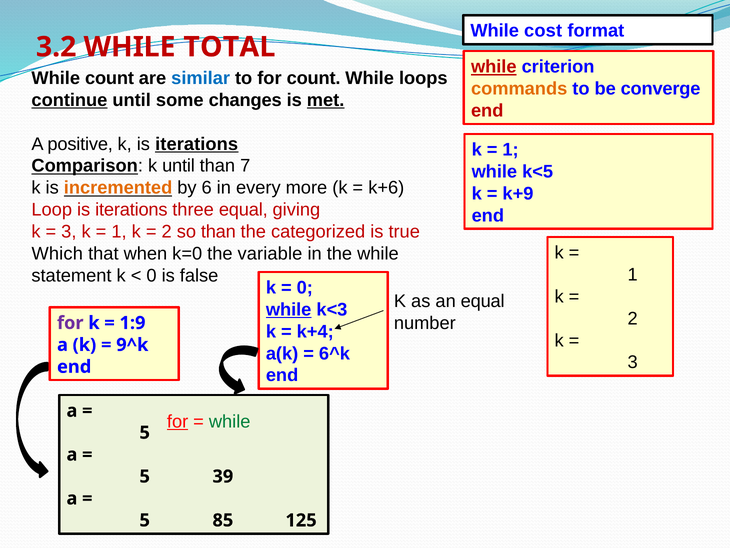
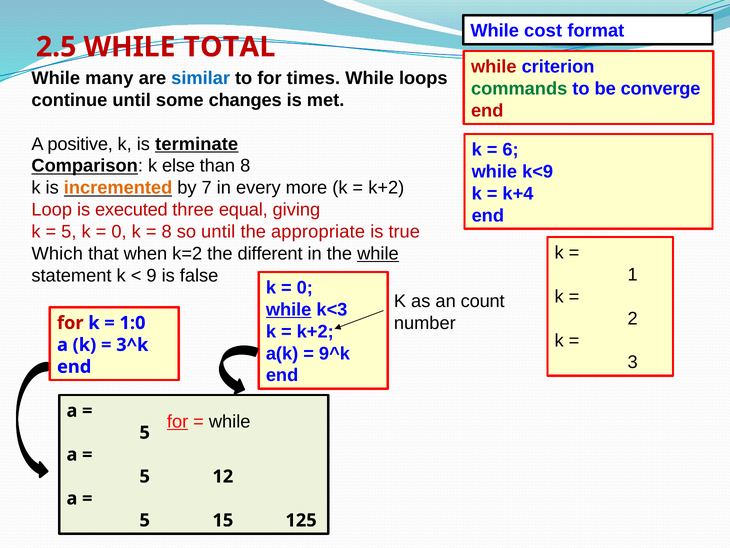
3.2: 3.2 -> 2.5 (56, 47)
while underline: present -> none (494, 67)
While count: count -> many (109, 78)
for count: count -> times (313, 78)
commands colour: orange -> green (519, 89)
continue underline: present -> none (69, 100)
met underline: present -> none (326, 100)
k is iterations: iterations -> terminate (197, 144)
1: 1 -> 6 (511, 150)
k until: until -> else (179, 166)
than 7: 7 -> 8 (245, 166)
k<5: k<5 -> k<9 (538, 172)
6: 6 -> 7 (207, 188)
k+6: k+6 -> k+2 (386, 188)
k+9: k+9 -> k+4 (518, 193)
Loop is iterations: iterations -> executed (131, 210)
3: 3 -> 5 (69, 231)
1: 1 -> 0 (119, 231)
2: 2 -> 8 (167, 231)
so than: than -> until (218, 231)
categorized: categorized -> appropriate (318, 231)
k=0: k=0 -> k=2 (187, 253)
variable: variable -> different (270, 253)
while underline: none -> present (378, 253)
0: 0 -> 9 (152, 275)
an equal: equal -> count (483, 301)
for colour: purple -> red (70, 323)
1:9: 1:9 -> 1:0 (132, 323)
k+4: k+4 -> k+2 (315, 331)
9^k: 9^k -> 3^k (132, 345)
6^k: 6^k -> 9^k (334, 353)
while colour: green -> black (230, 421)
39: 39 -> 12 (223, 476)
85: 85 -> 15 (223, 520)
